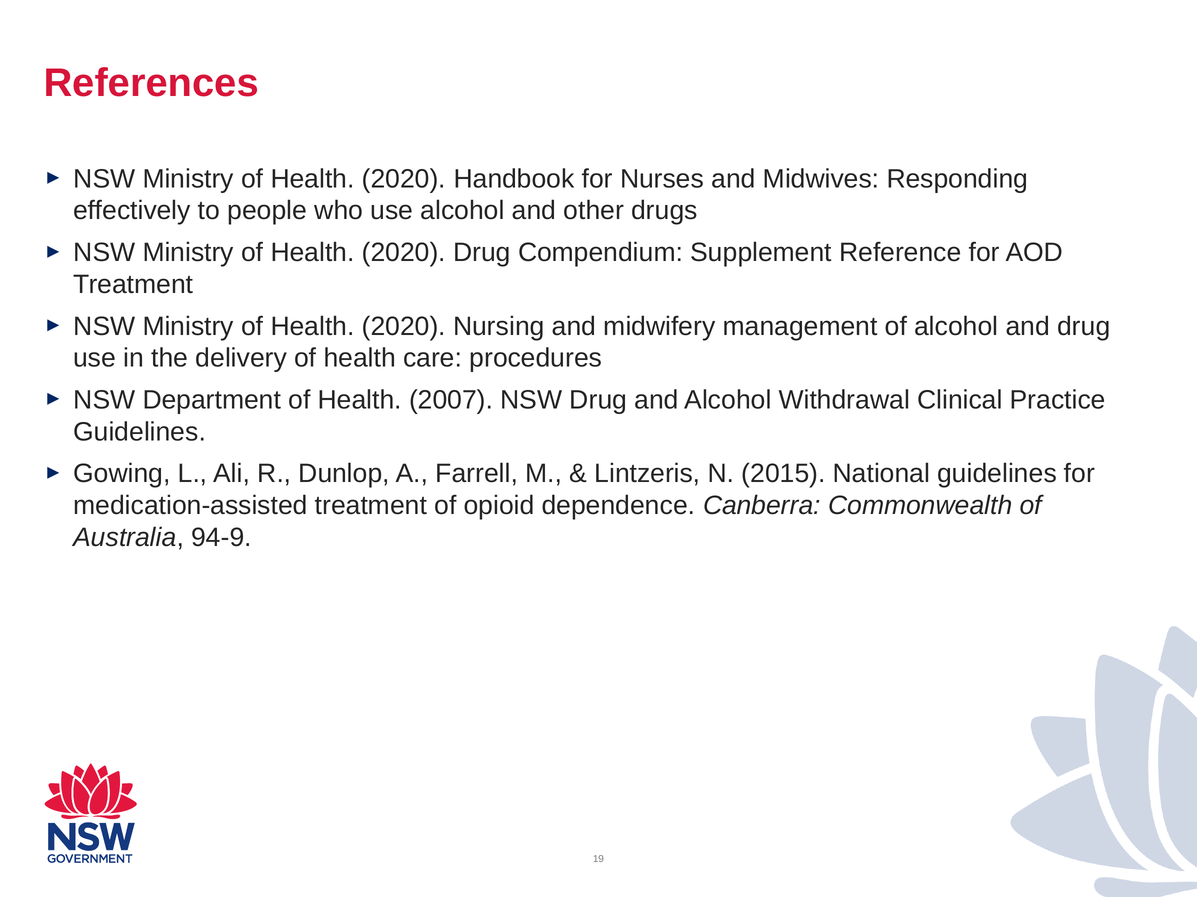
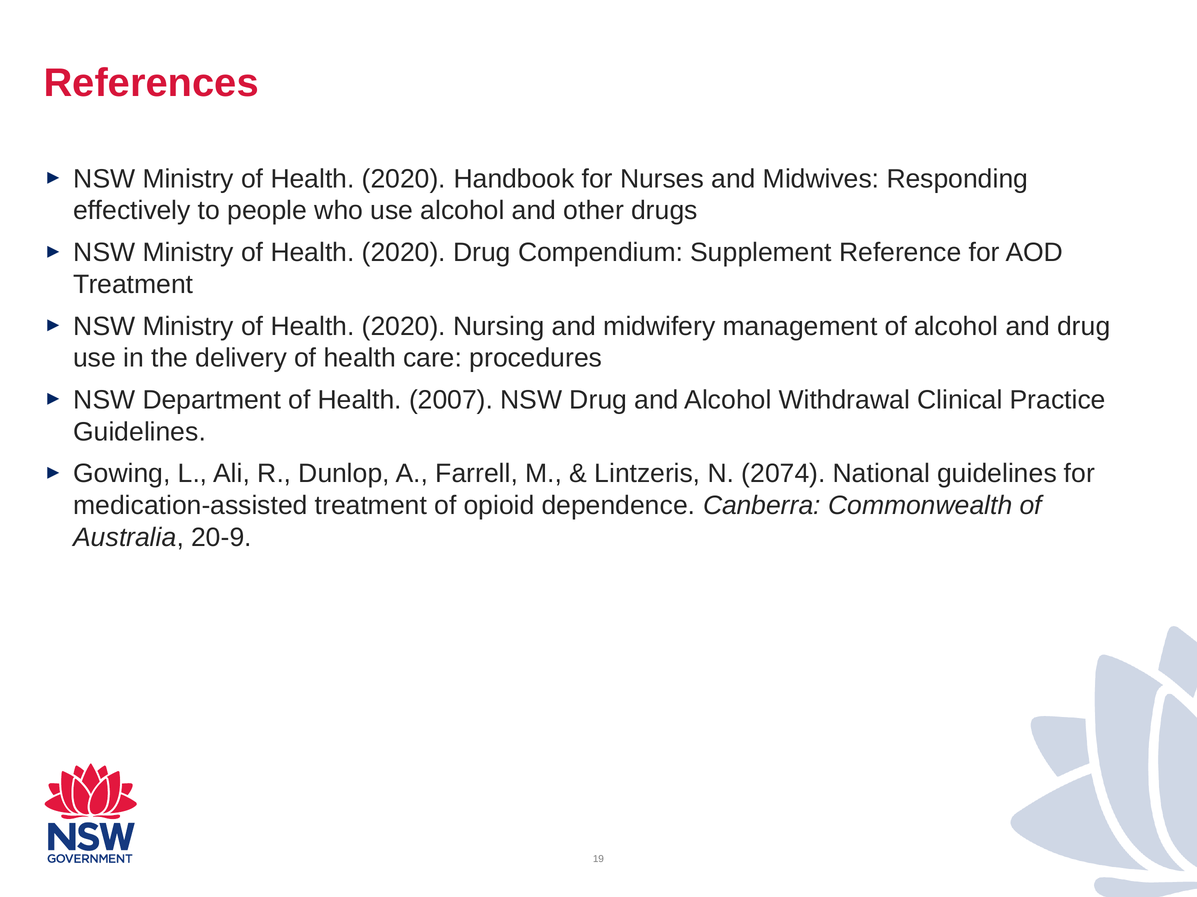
2015: 2015 -> 2074 (783, 474)
94-9: 94-9 -> 20-9 (221, 538)
